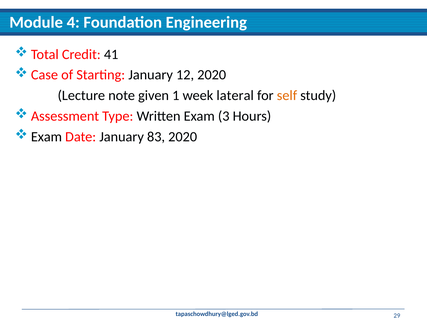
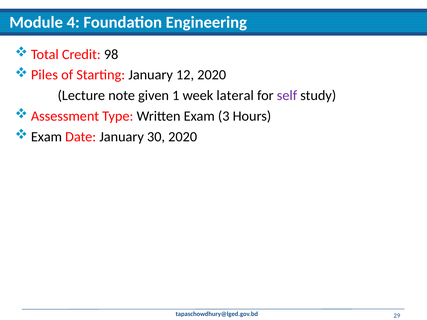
41: 41 -> 98 (111, 54)
Case: Case -> Piles (44, 75)
self colour: orange -> purple (287, 96)
83: 83 -> 30 (156, 137)
